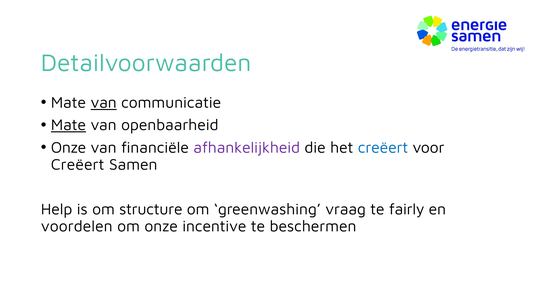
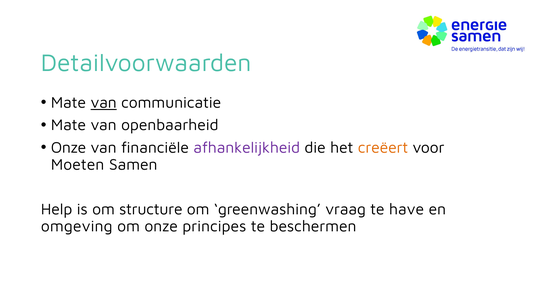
Mate underline: present -> none (68, 125)
creëert colour: blue -> orange (383, 147)
Creëert: Creëert -> Moeten (78, 164)
fairly: fairly -> have (407, 209)
voordelen: voordelen -> omgeving (77, 226)
incentive: incentive -> principes (214, 226)
